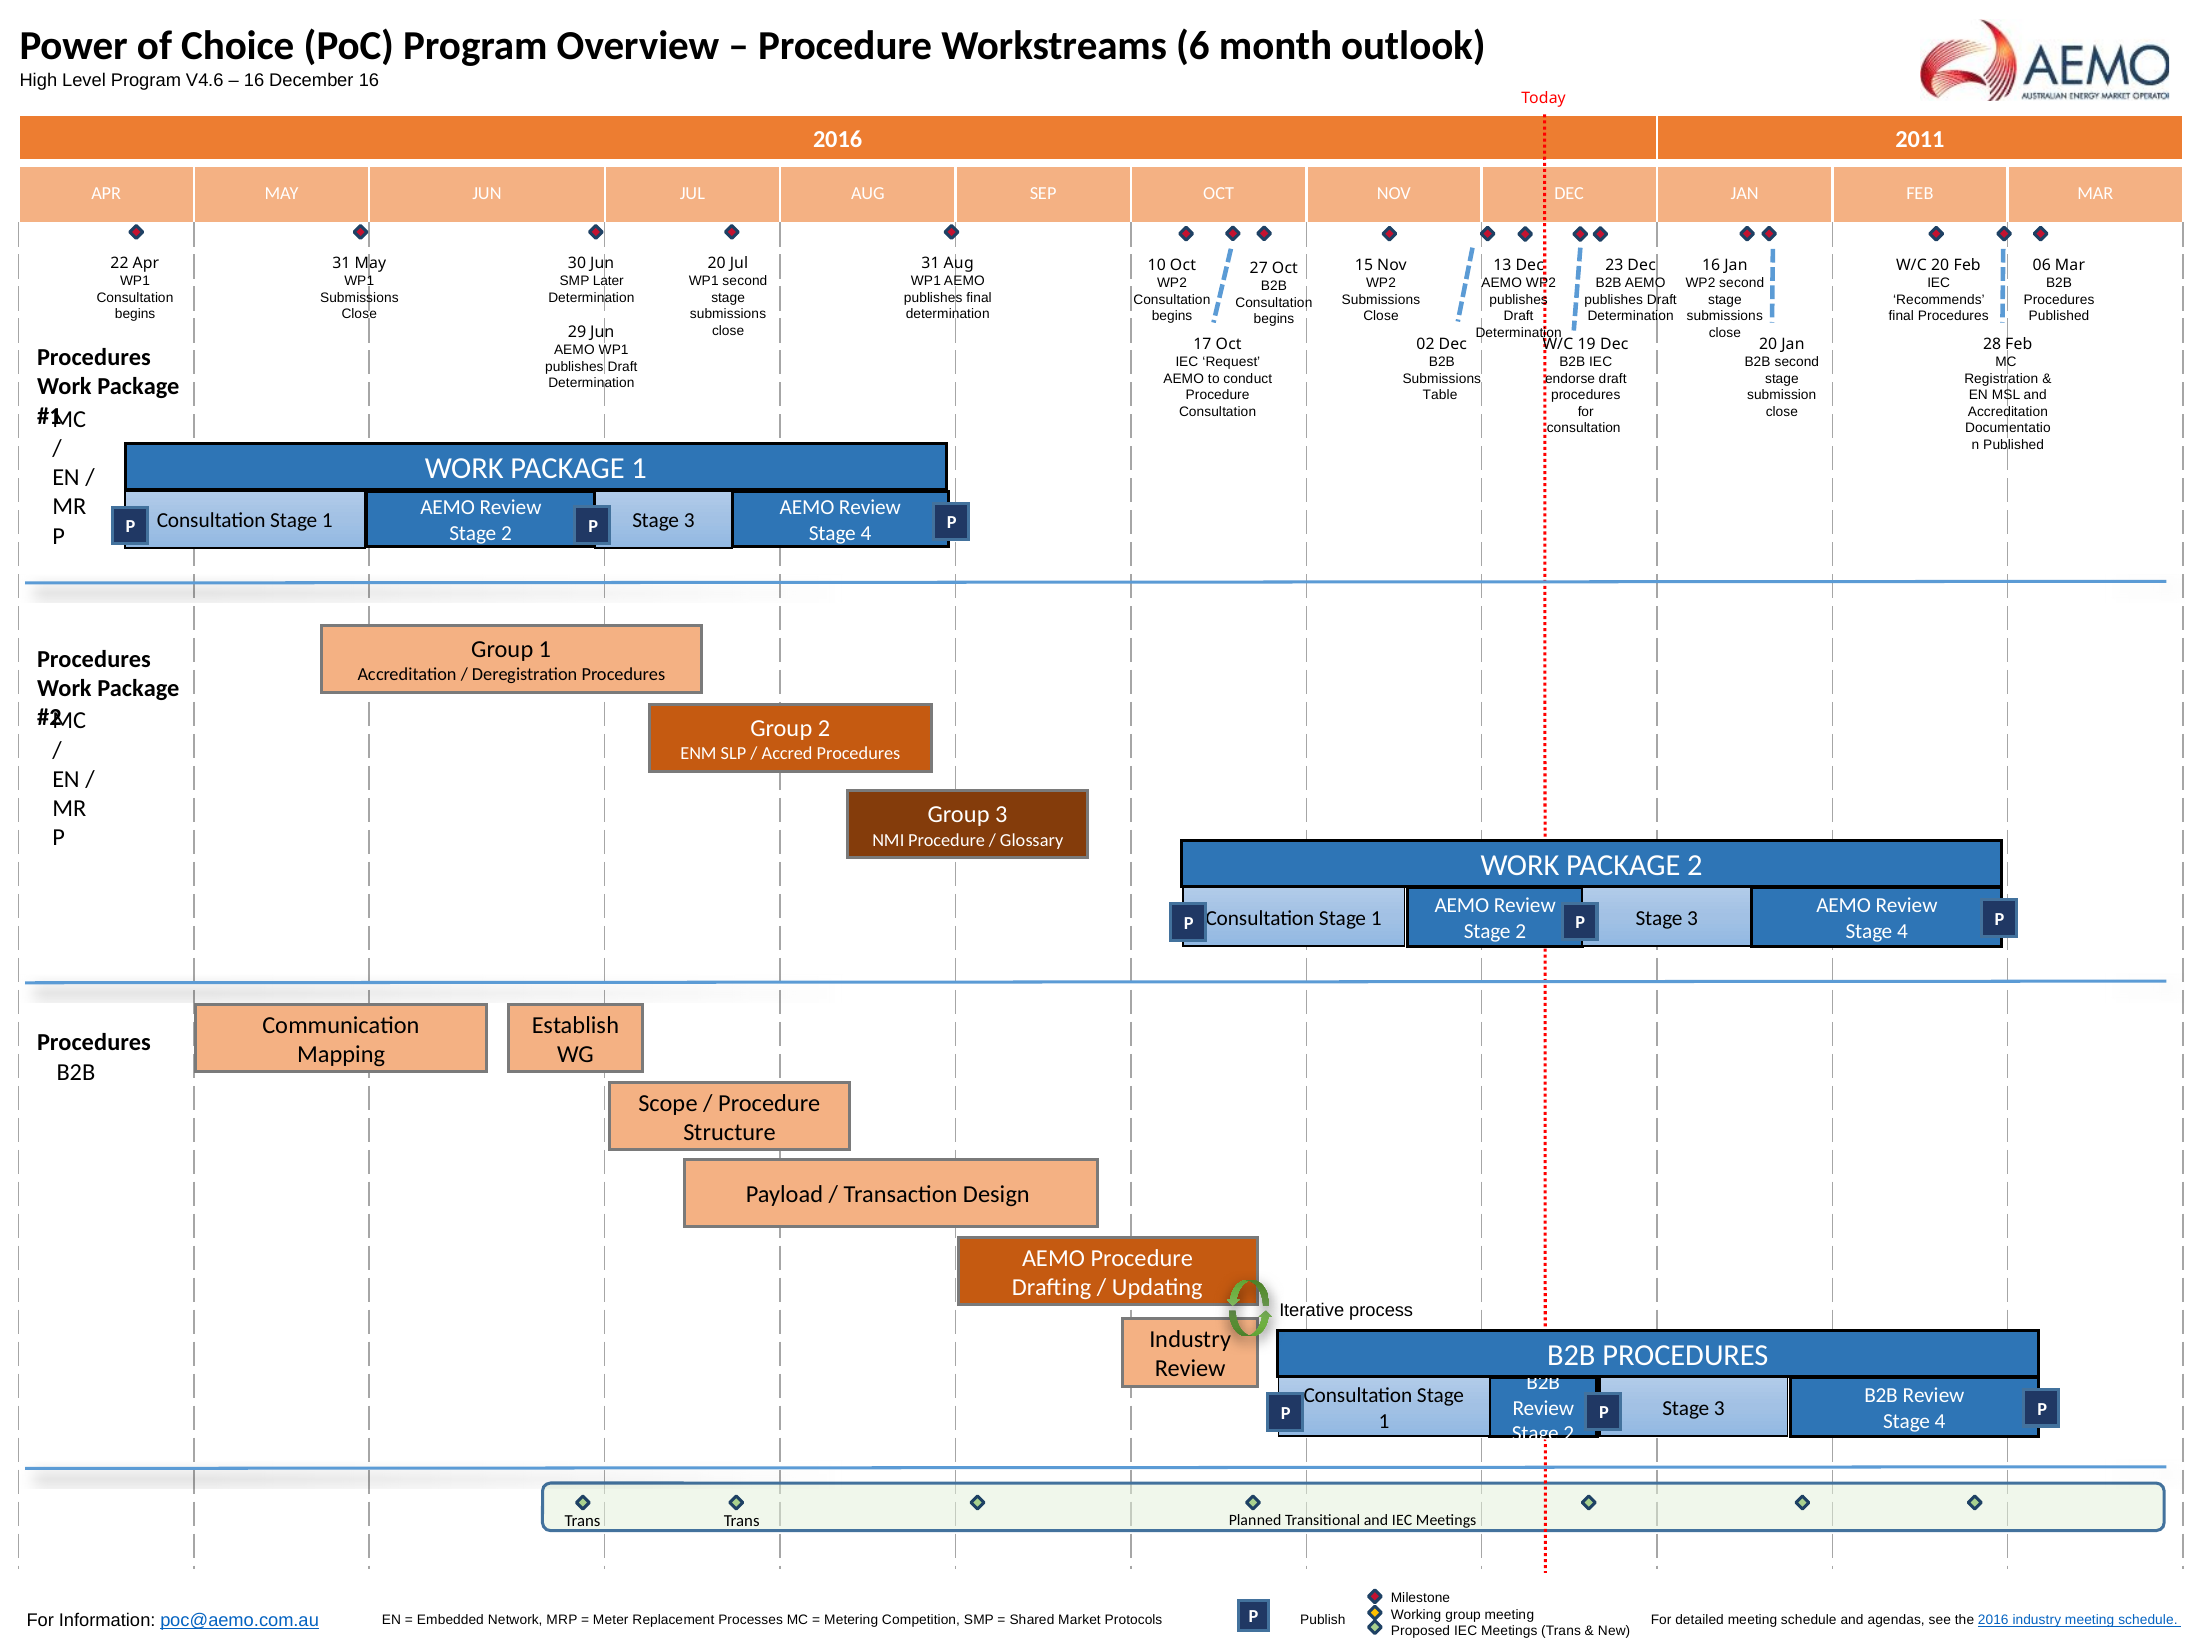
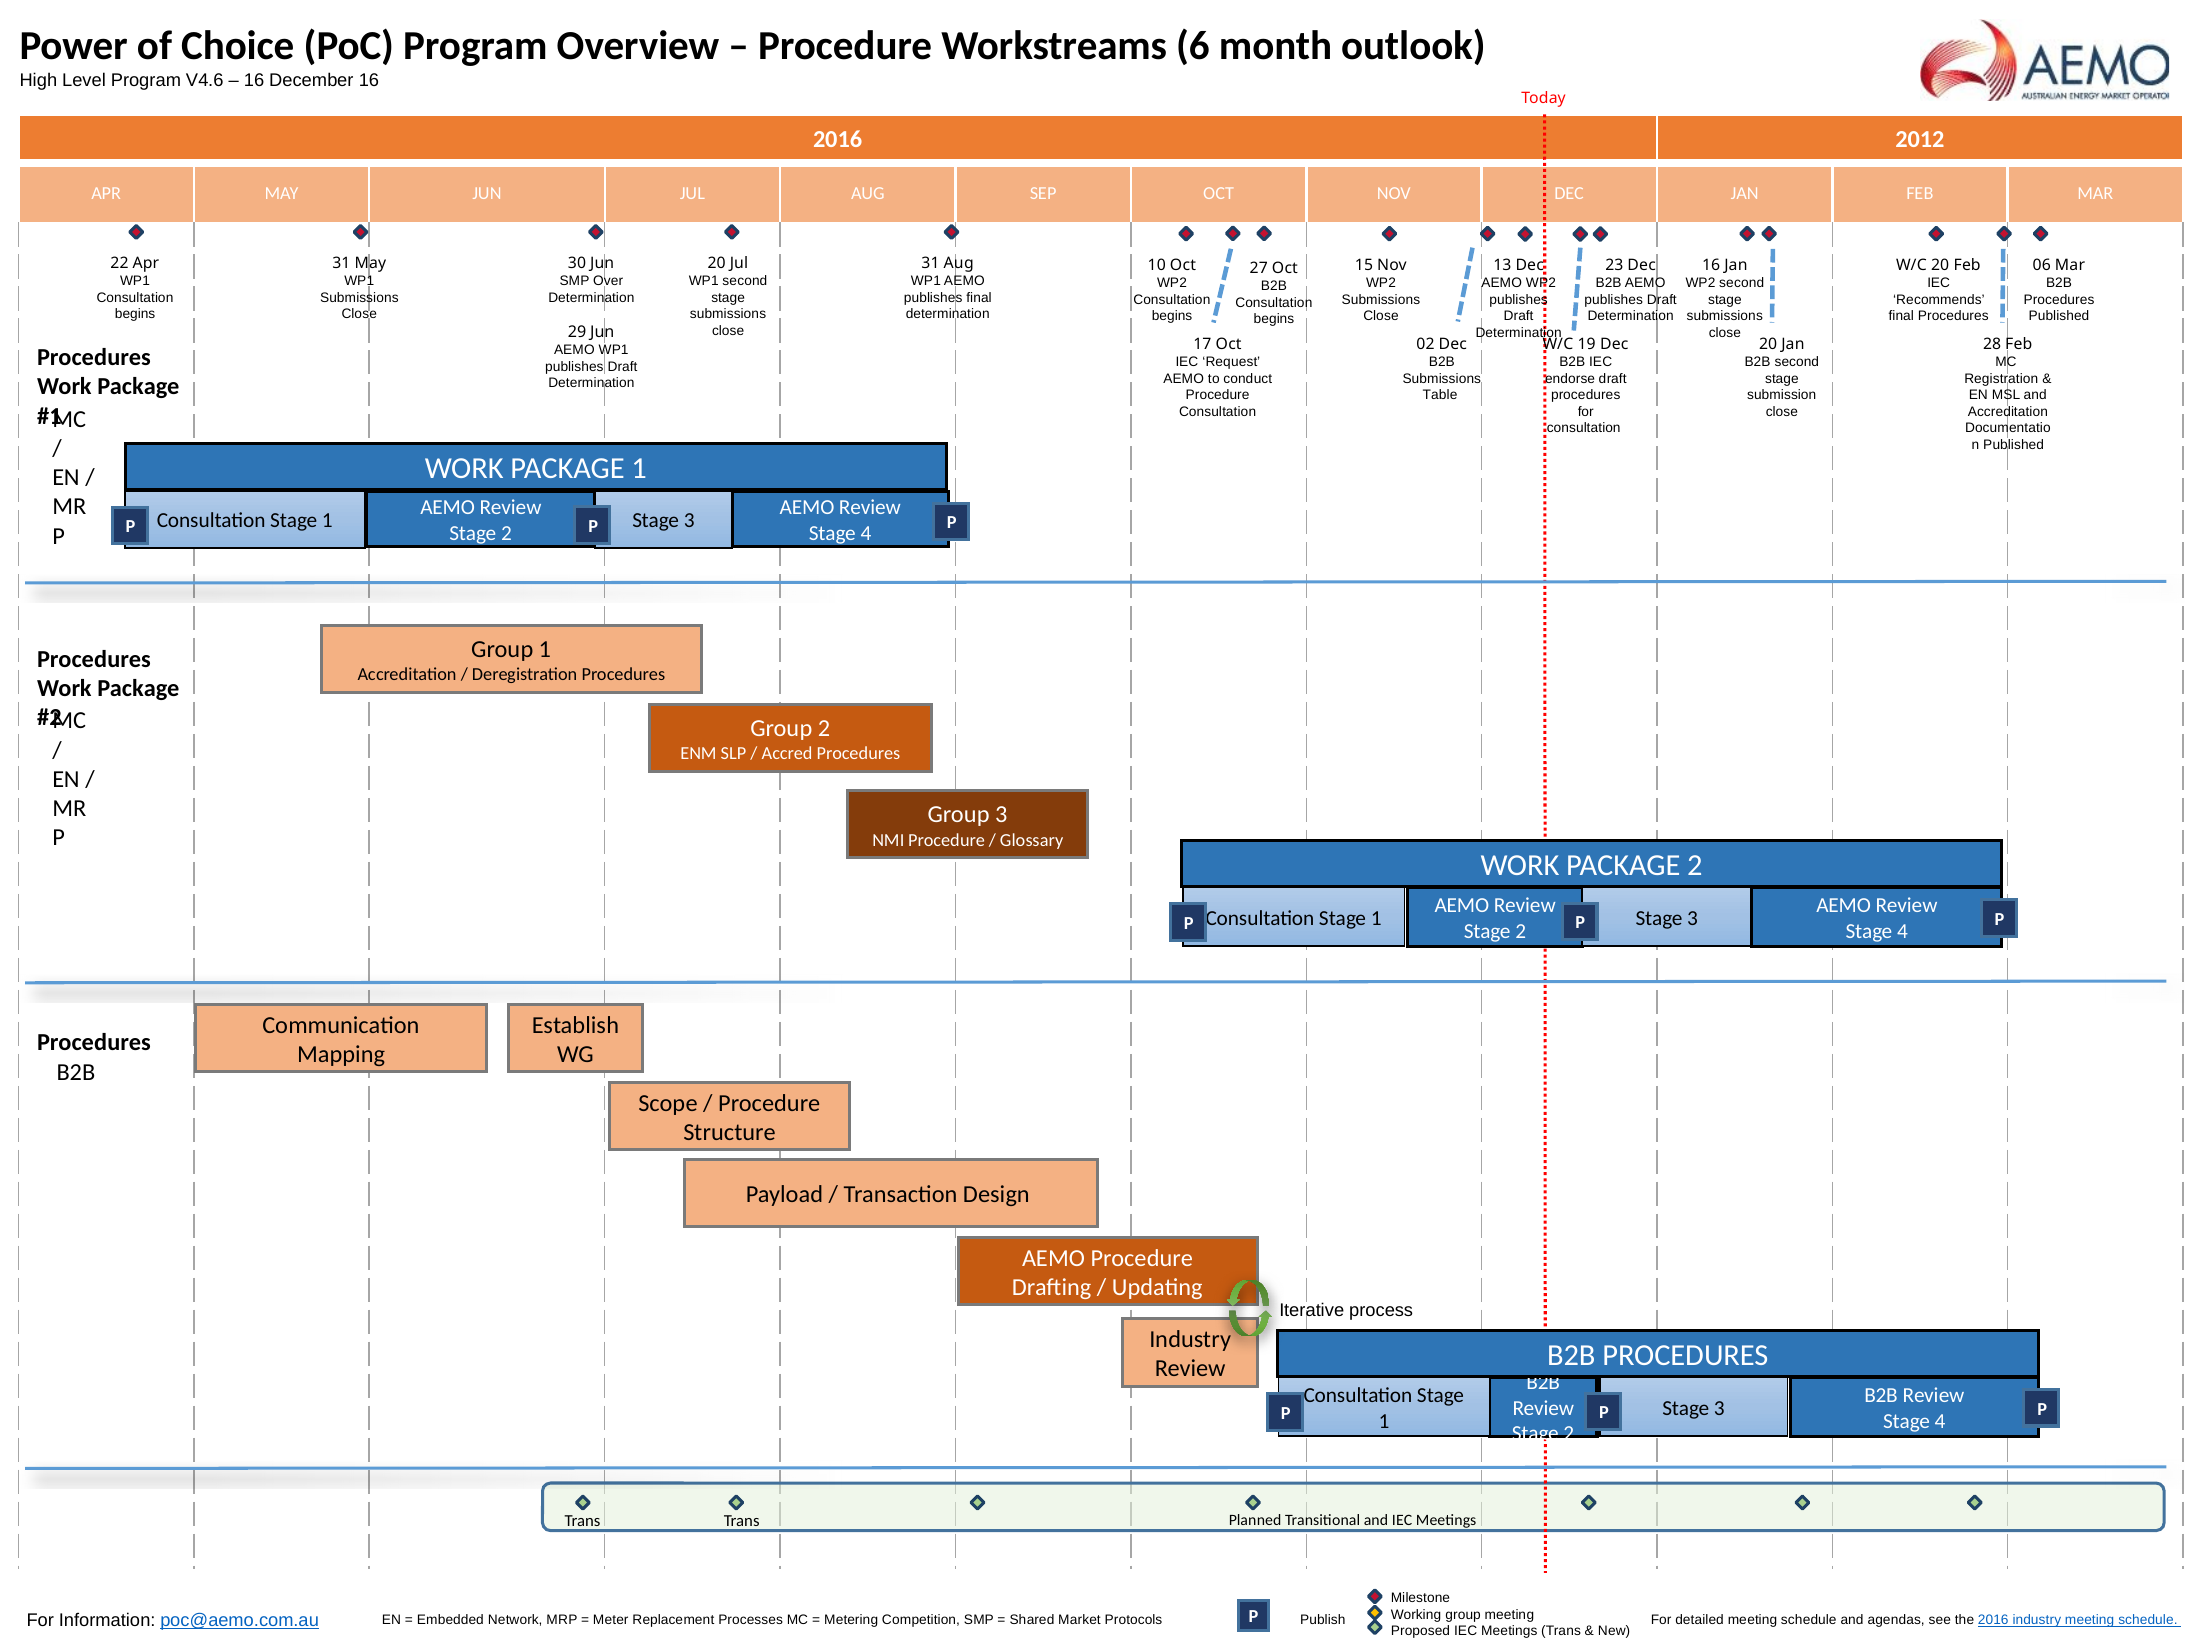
2011: 2011 -> 2012 (1920, 139)
Later: Later -> Over (608, 281)
